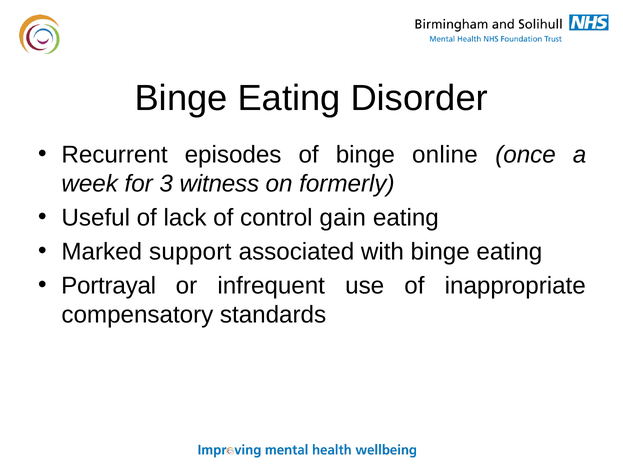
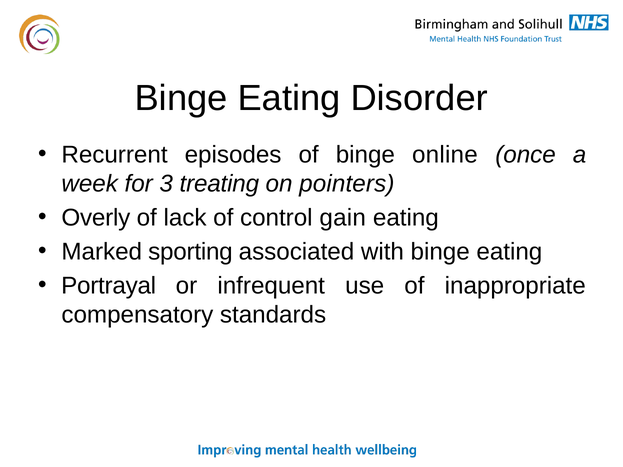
witness: witness -> treating (219, 184)
formerly: formerly -> pointers (347, 184)
Useful: Useful -> Overly (96, 218)
support: support -> sporting (190, 252)
